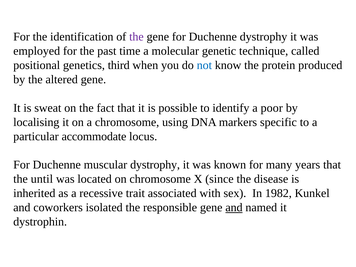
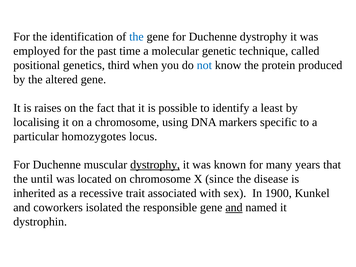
the colour: purple -> blue (136, 37)
sweat: sweat -> raises (48, 108)
poor: poor -> least (272, 108)
accommodate: accommodate -> homozygotes (94, 136)
dystrophy underline: none -> present (155, 165)
1982: 1982 -> 1900 (278, 193)
